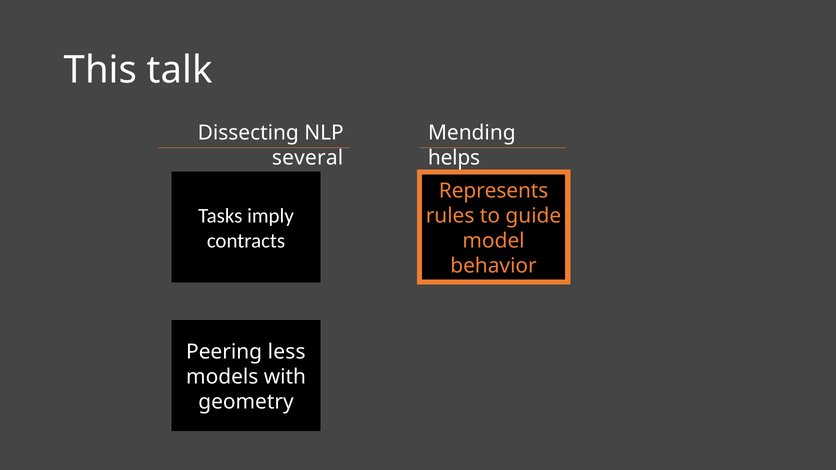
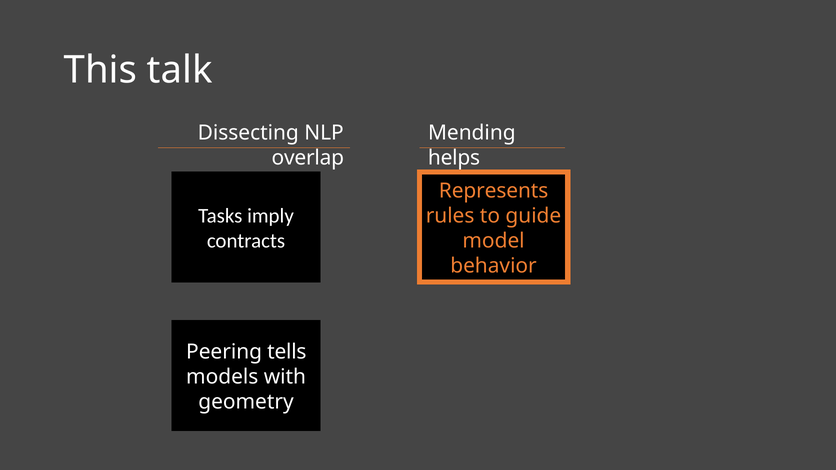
several: several -> overlap (308, 158)
less: less -> tells (287, 352)
